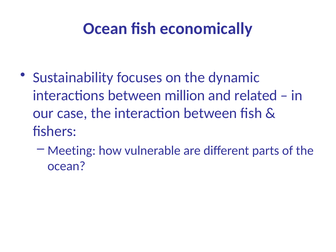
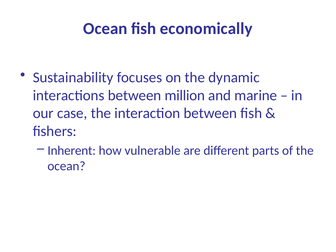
related: related -> marine (256, 95)
Meeting: Meeting -> Inherent (72, 150)
